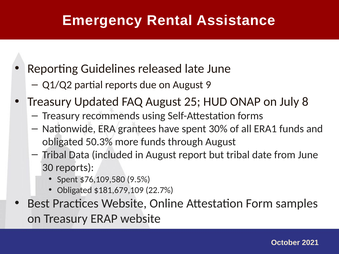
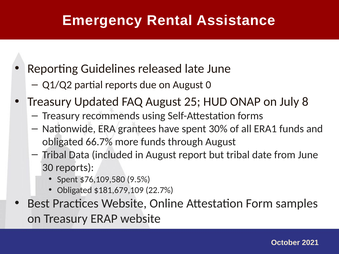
9: 9 -> 0 (208, 85)
50.3%: 50.3% -> 66.7% (99, 142)
